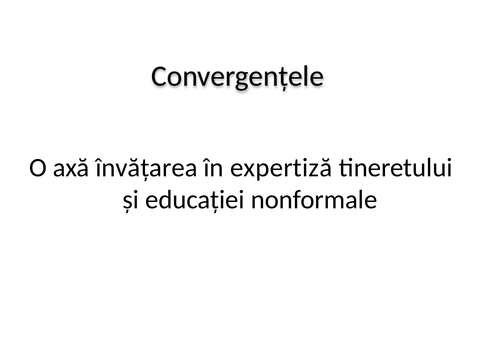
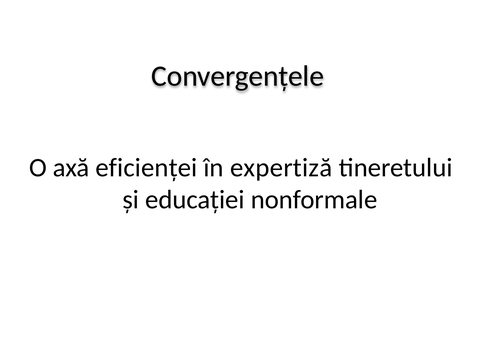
învățarea: învățarea -> eficienței (146, 168)
